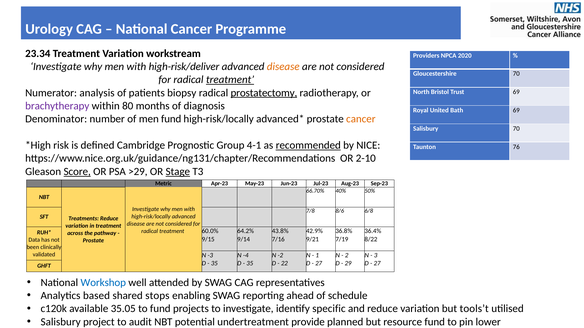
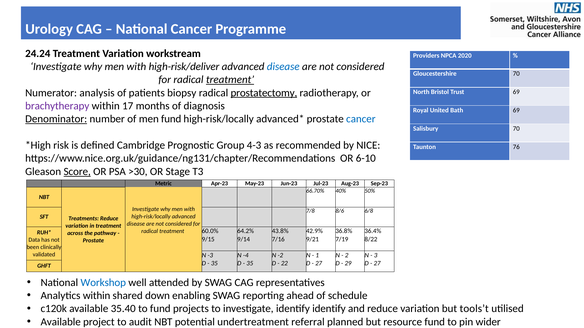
23.34: 23.34 -> 24.24 (38, 53)
disease colour: orange -> blue (283, 67)
80: 80 -> 17 (128, 106)
Denominator underline: none -> present (56, 119)
cancer colour: orange -> blue (361, 119)
4-1: 4-1 -> 4-3 (254, 145)
recommended underline: present -> none (308, 145)
2-10: 2-10 -> 6-10 (366, 159)
>29: >29 -> >30 (138, 172)
Stage underline: present -> none (178, 172)
Analytics based: based -> within (97, 296)
stops: stops -> down (158, 296)
35.05: 35.05 -> 35.40 (123, 309)
identify specific: specific -> identify (329, 309)
Salisbury: Salisbury -> Available (61, 322)
provide: provide -> referral (308, 322)
lower: lower -> wider (488, 322)
